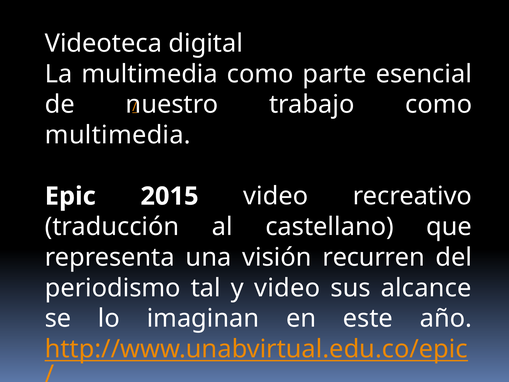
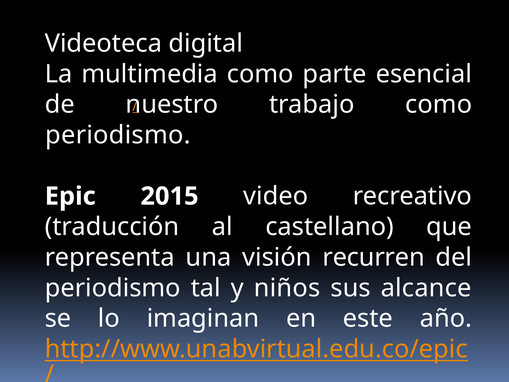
multimedia: multimedia -> periodismo (118, 135)
y video: video -> niños (287, 288)
